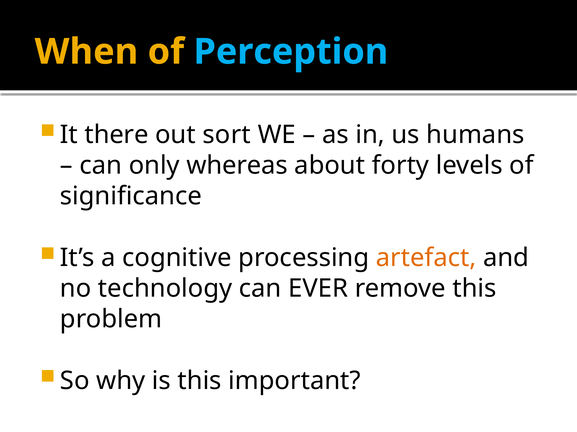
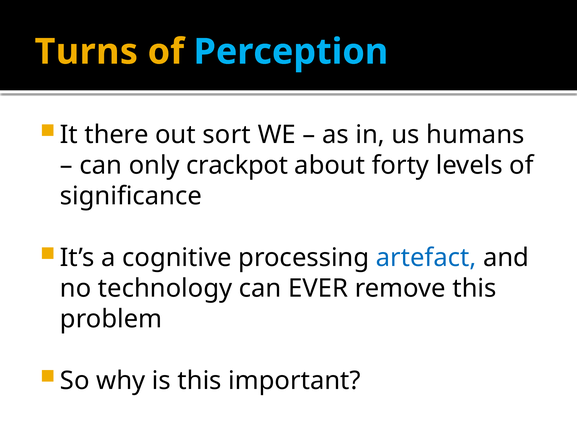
When: When -> Turns (86, 52)
whereas: whereas -> crackpot (237, 166)
artefact colour: orange -> blue (426, 258)
